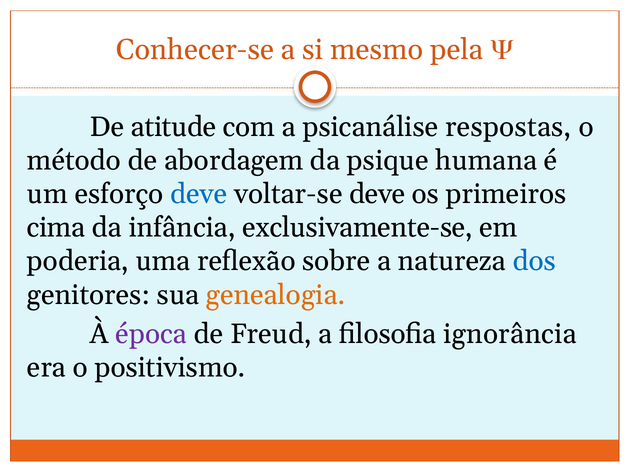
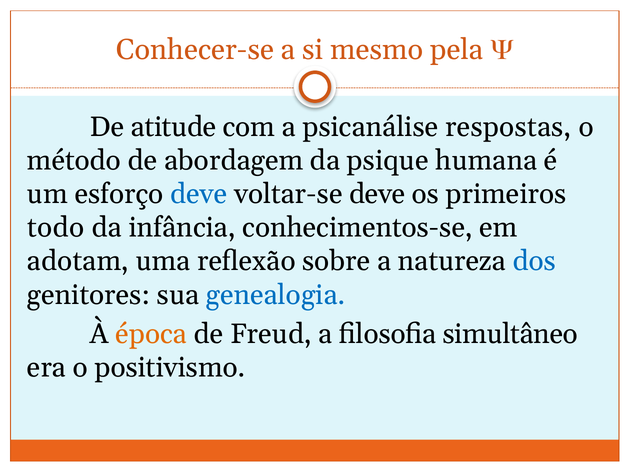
cima: cima -> todo (56, 228)
exclusivamente-se: exclusivamente-se -> conhecimentos-se (357, 228)
poderia: poderia -> adotam (78, 262)
genealogia colour: orange -> blue (276, 295)
época colour: purple -> orange (151, 334)
ignorância: ignorância -> simultâneo (510, 334)
